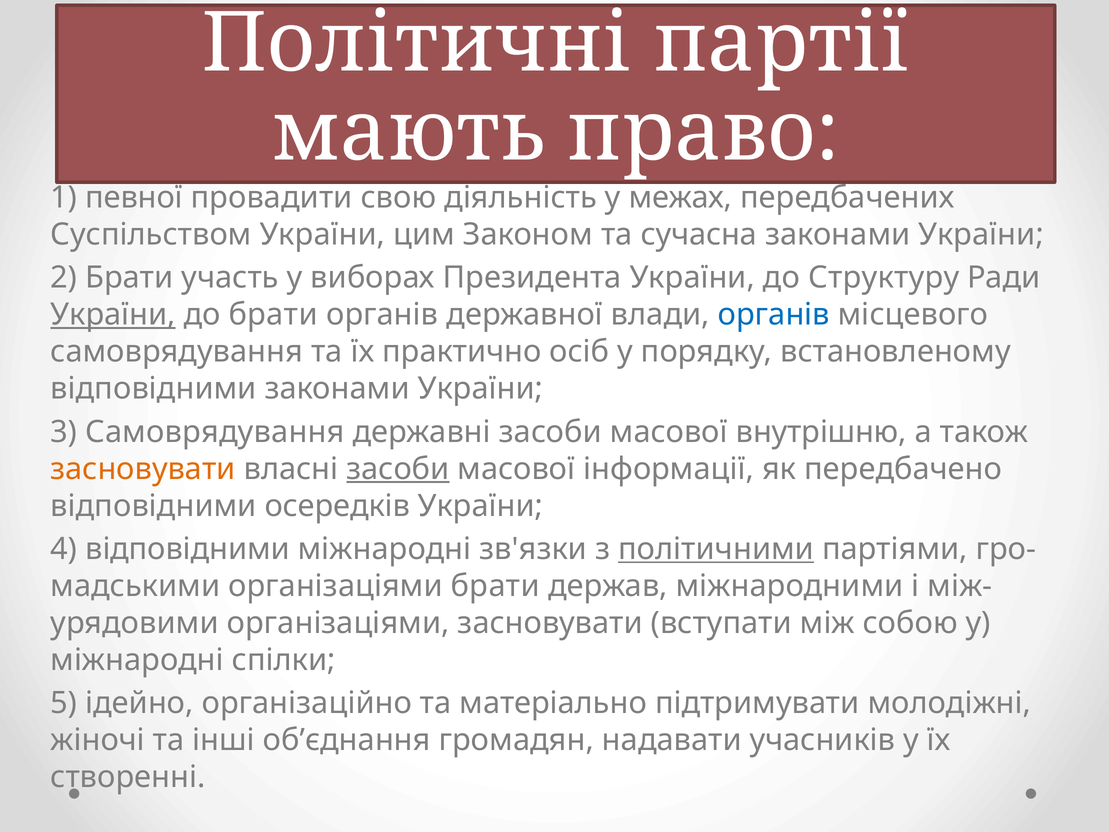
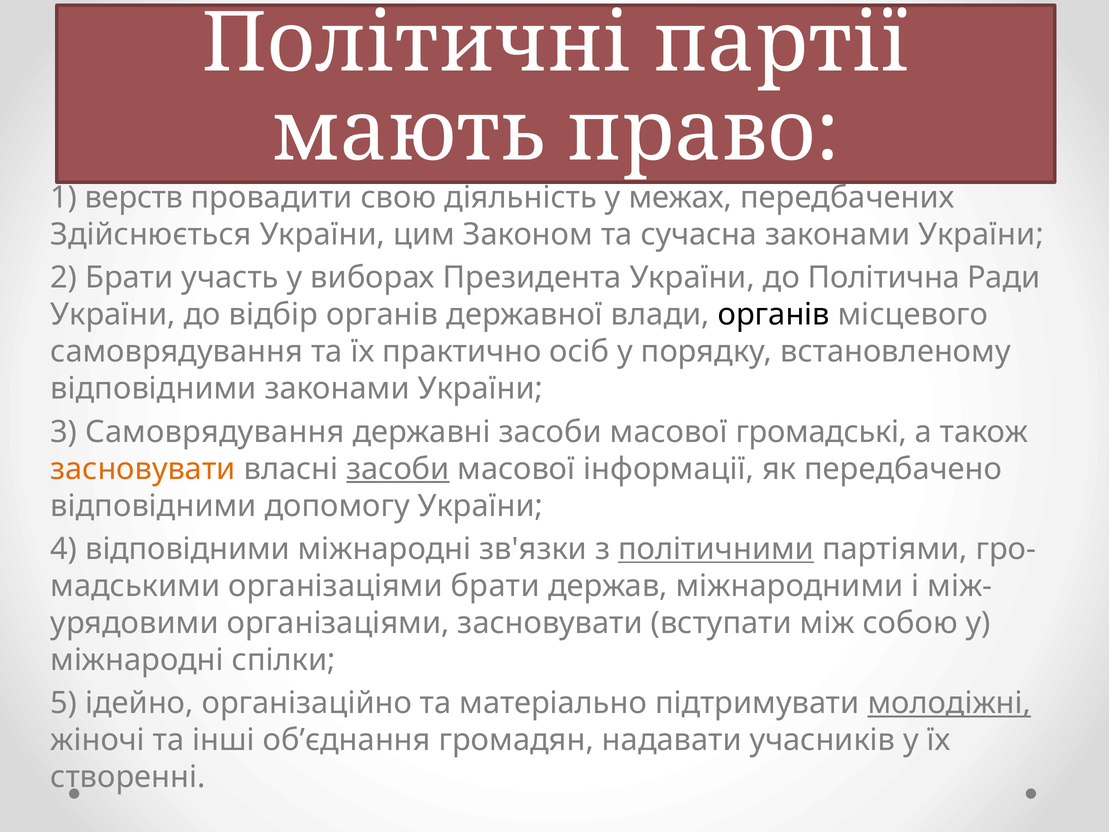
певної: певної -> верств (134, 198)
Суспільством: Суспільством -> Здійснюється (151, 235)
Структуру: Структуру -> Політична (884, 278)
України underline: present -> none (113, 315)
до брати: брати -> відбір (273, 315)
органів colour: blue -> black (774, 315)
внутрішню: внутрішню -> громадські (821, 432)
осередків: осередків -> допомогу (337, 506)
молодіжні underline: none -> present (949, 703)
